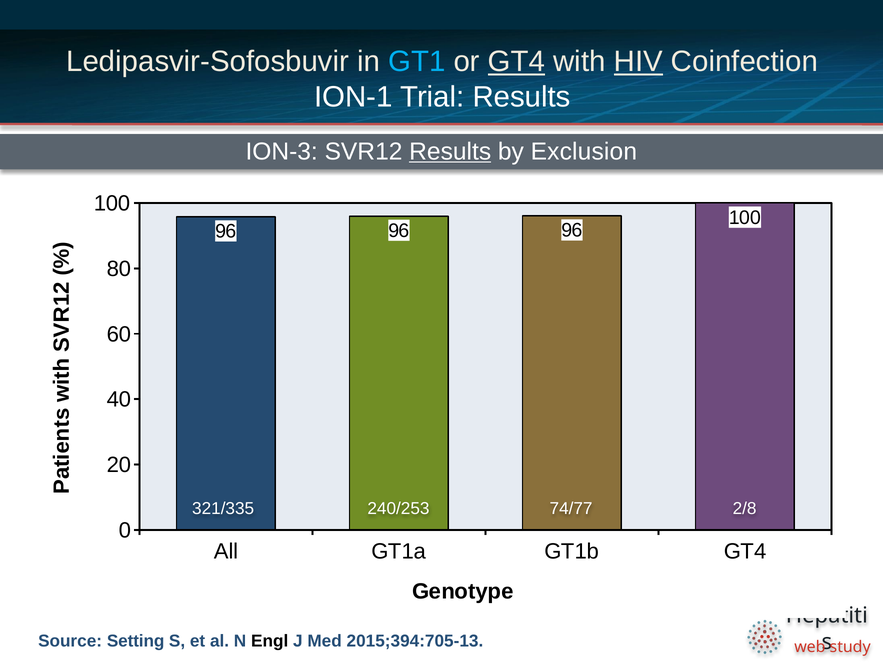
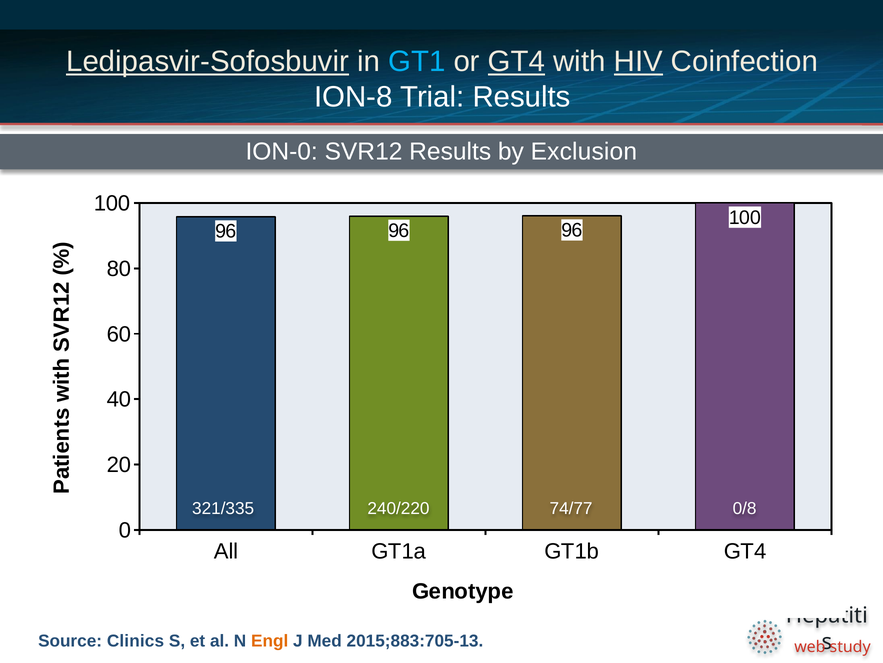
Ledipasvir-Sofosbuvir underline: none -> present (208, 62)
ION-1: ION-1 -> ION-8 (353, 97)
ION-3: ION-3 -> ION-0 (282, 151)
Results underline: present -> none (450, 151)
240/253: 240/253 -> 240/220 (398, 508)
2/8: 2/8 -> 0/8 (745, 508)
Setting: Setting -> Clinics (135, 641)
Engl colour: black -> orange (270, 641)
2015;394:705-13: 2015;394:705-13 -> 2015;883:705-13 (415, 641)
